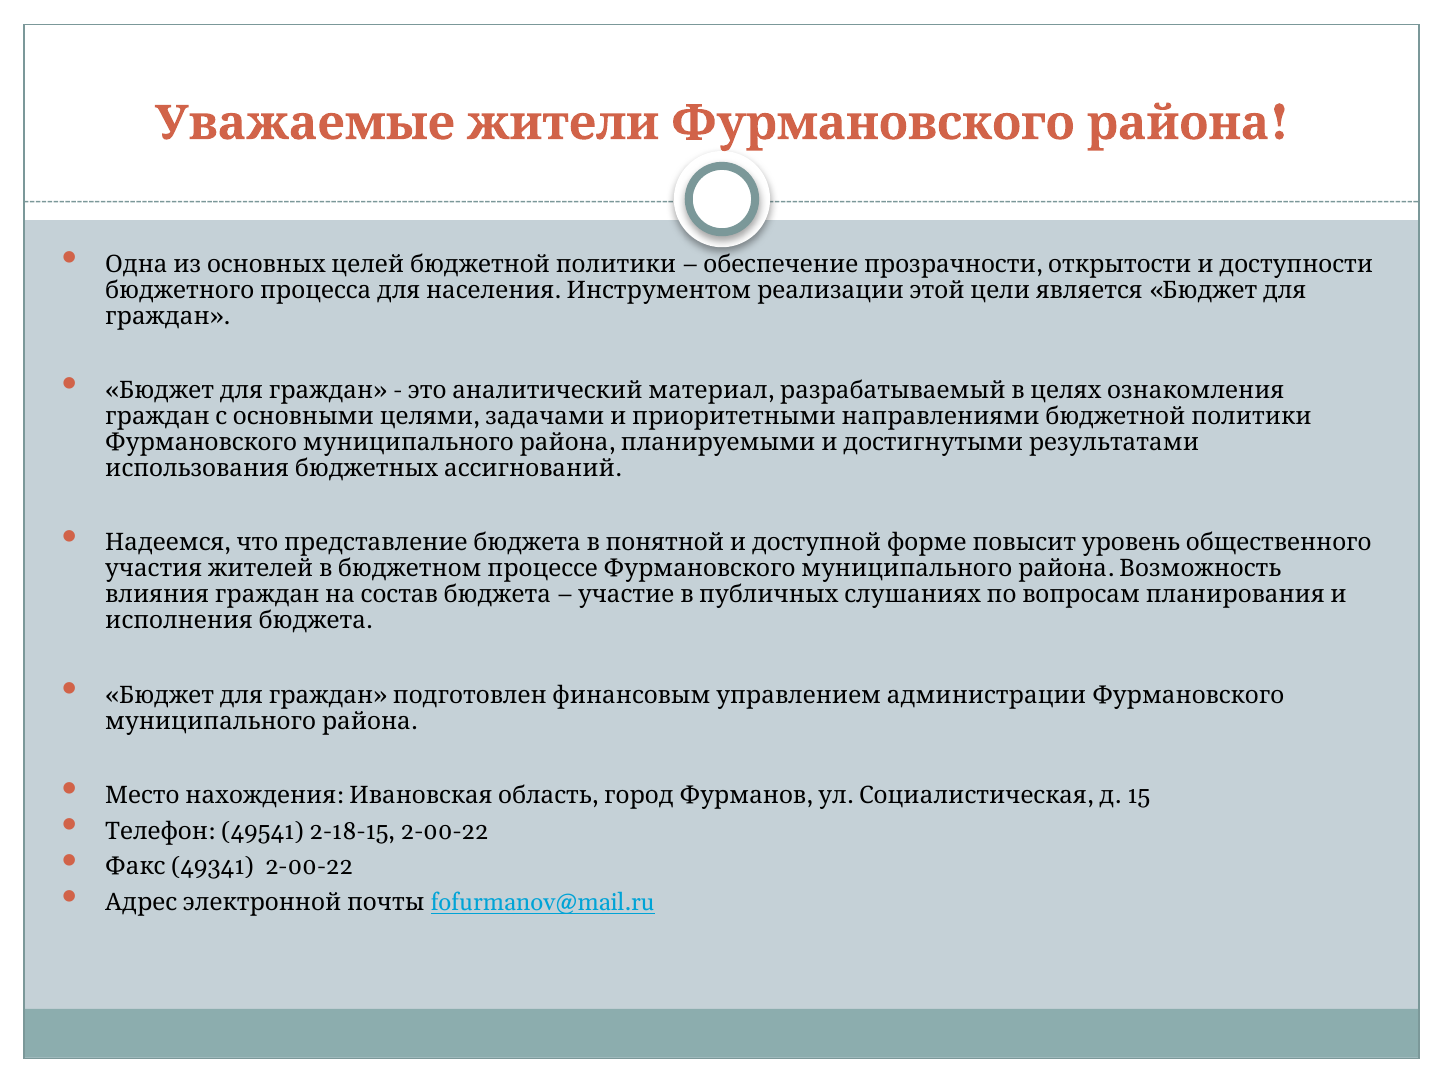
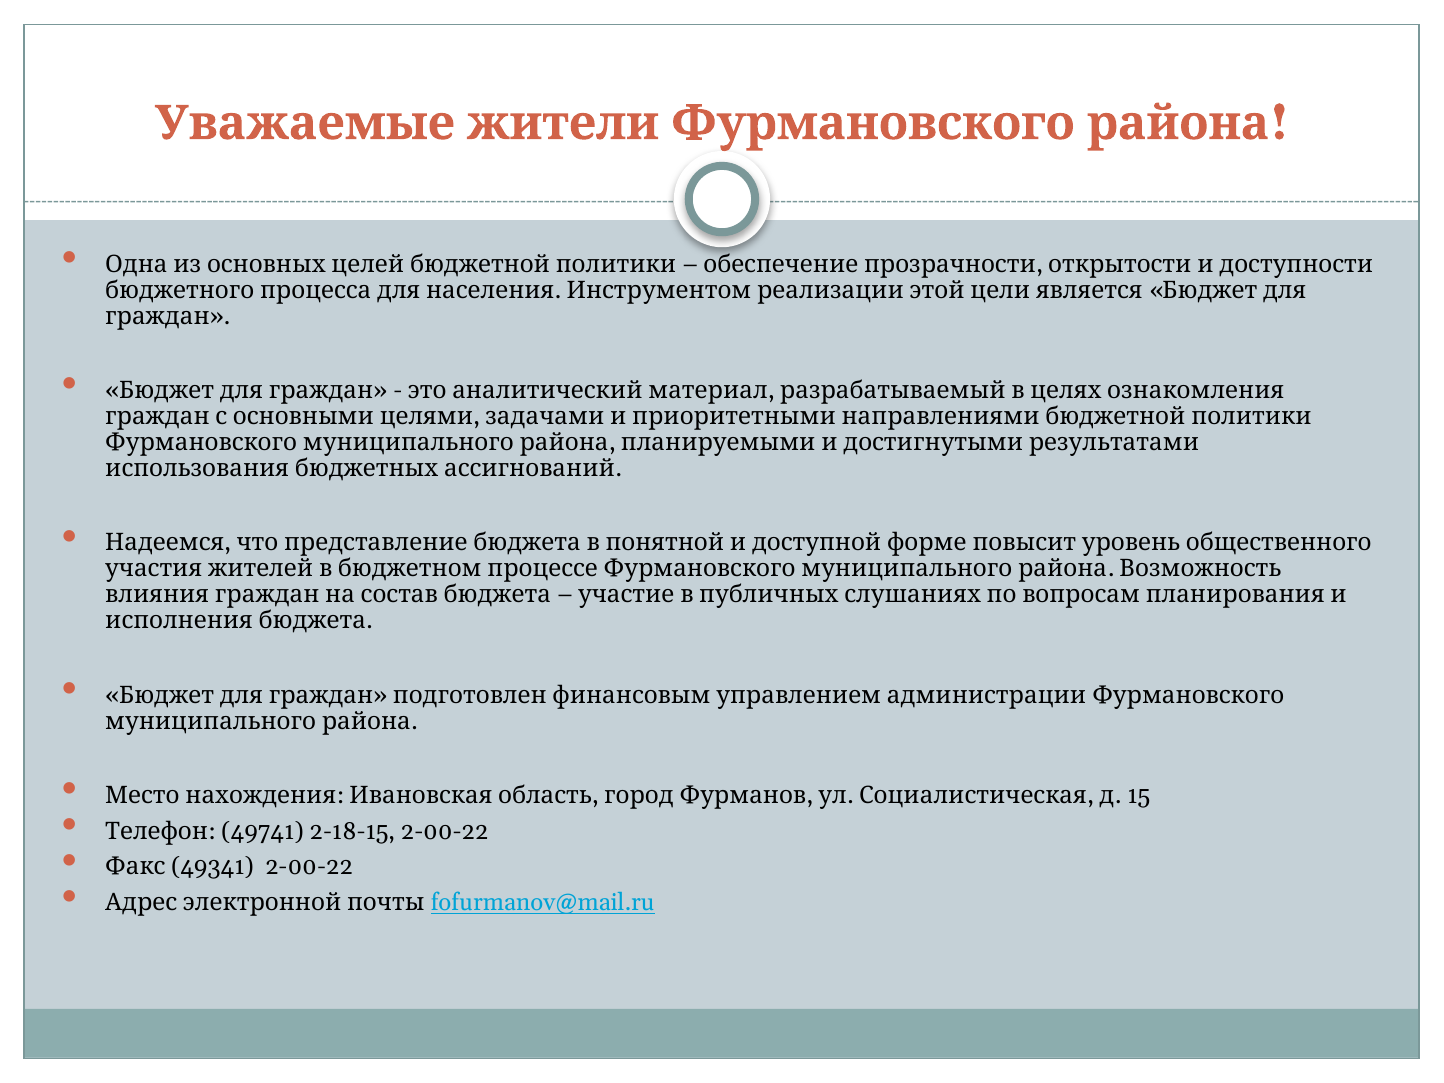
49541: 49541 -> 49741 (262, 831)
